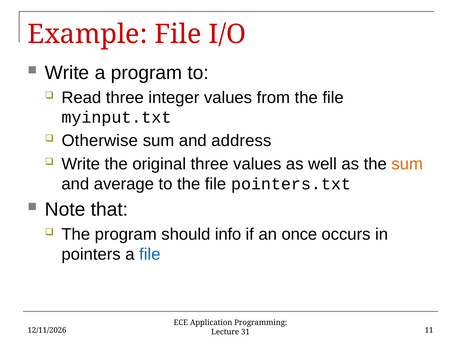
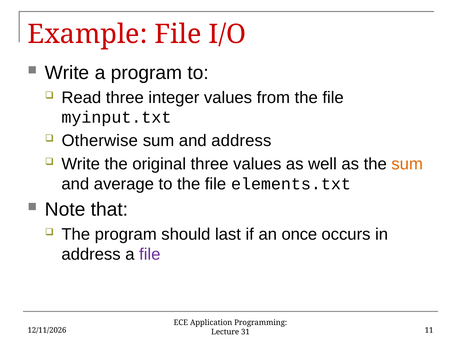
pointers.txt: pointers.txt -> elements.txt (291, 184)
info: info -> last (228, 234)
pointers: pointers -> address (91, 254)
file colour: blue -> purple (150, 254)
